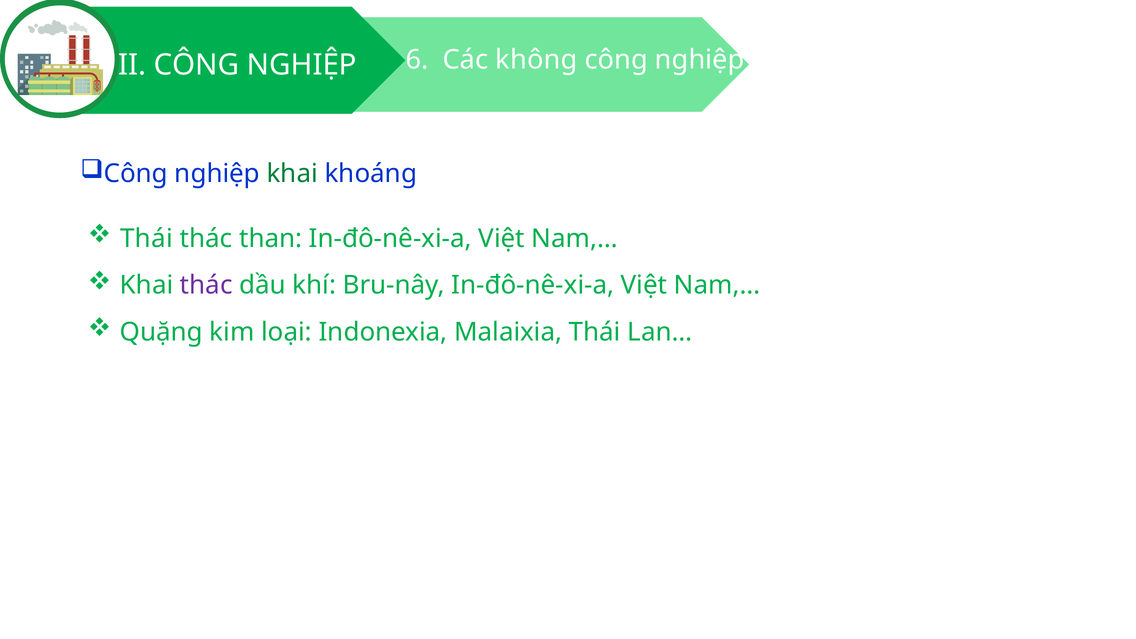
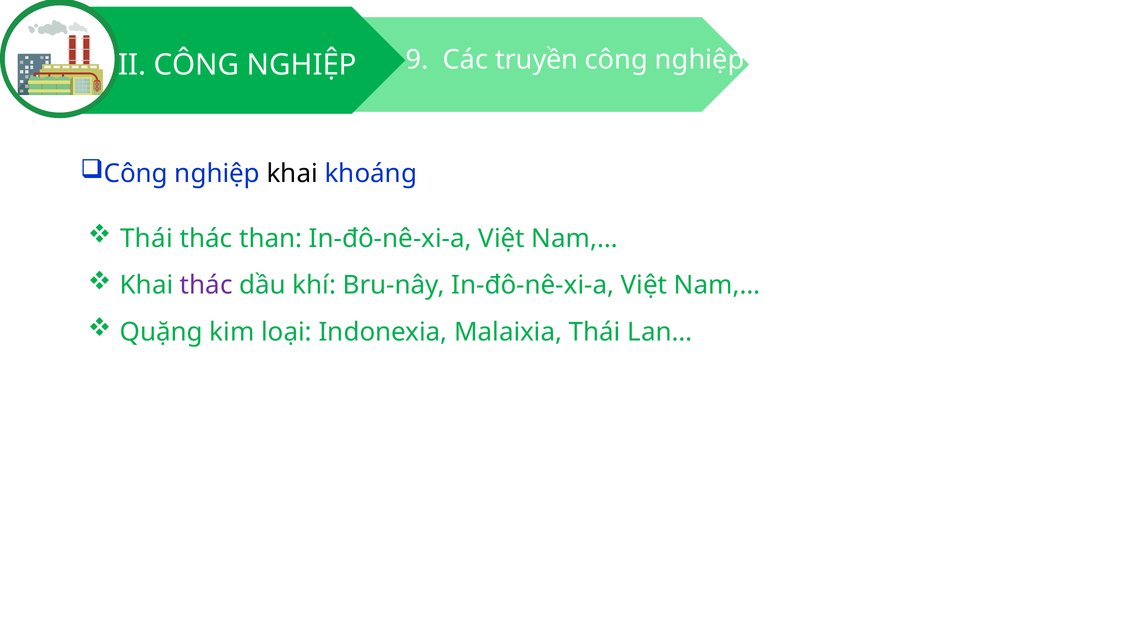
6: 6 -> 9 (417, 60)
không: không -> truyền (537, 60)
khai colour: green -> black (292, 174)
